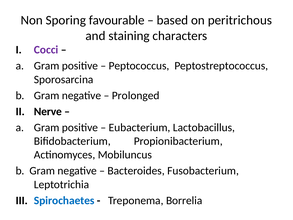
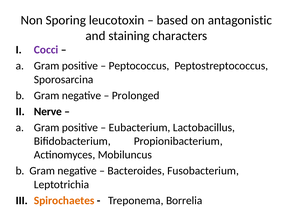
favourable: favourable -> leucotoxin (117, 20)
peritrichous: peritrichous -> antagonistic (240, 20)
Spirochaetes colour: blue -> orange (64, 200)
